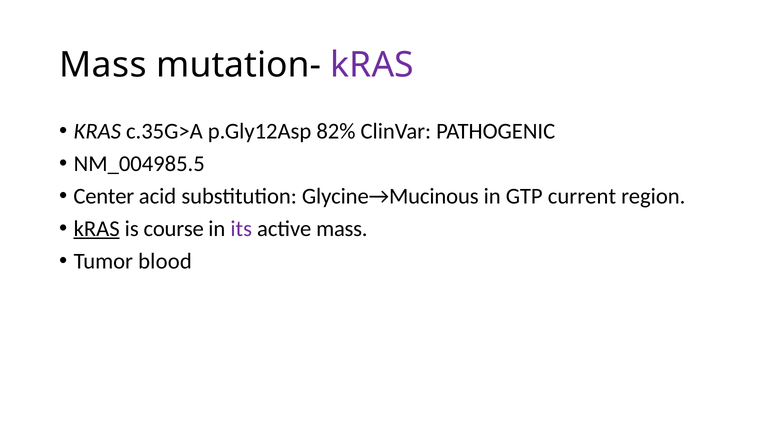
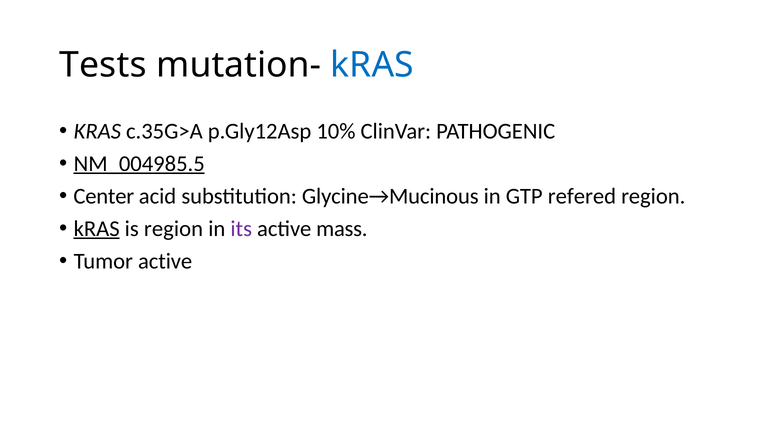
Mass: Mass -> Tests (103, 65)
kRAS colour: purple -> blue (372, 65)
82%: 82% -> 10% (336, 131)
NM_004985.5 underline: none -> present (139, 164)
current: current -> refered (582, 196)
is course: course -> region (174, 229)
Tumor blood: blood -> active (165, 261)
